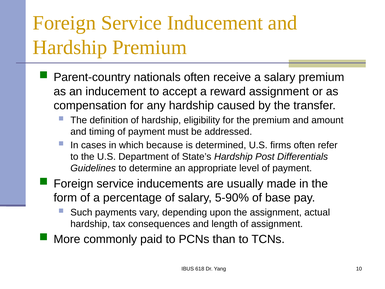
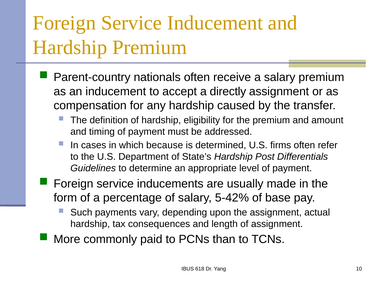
reward: reward -> directly (228, 91)
5-90%: 5-90% -> 5-42% (232, 198)
